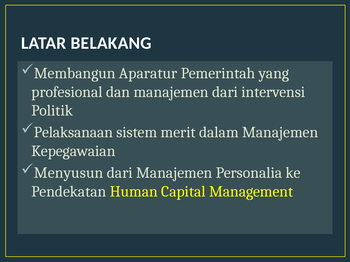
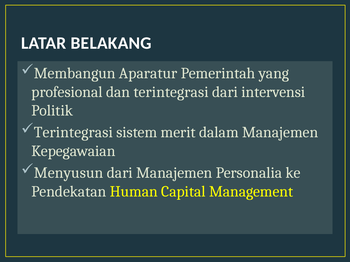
dan manajemen: manajemen -> terintegrasi (171, 92)
Pelaksanaan: Pelaksanaan -> Terintegrasi (73, 133)
